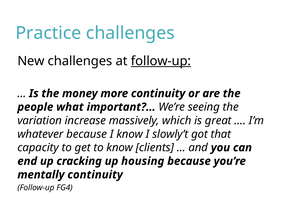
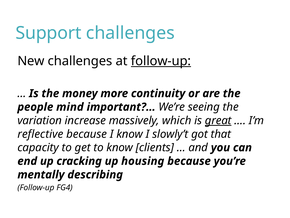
Practice: Practice -> Support (48, 33)
what: what -> mind (70, 107)
great underline: none -> present (218, 120)
whatever: whatever -> reflective (40, 134)
mentally continuity: continuity -> describing (95, 174)
